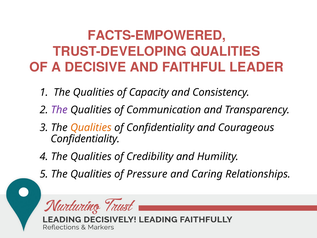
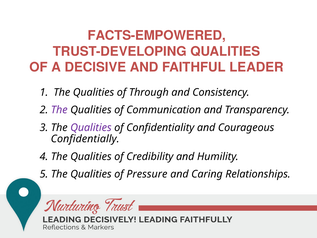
Capacity: Capacity -> Through (149, 92)
Qualities colour: orange -> purple (91, 127)
Confidentiality: Confidentiality -> Confidentially (85, 139)
